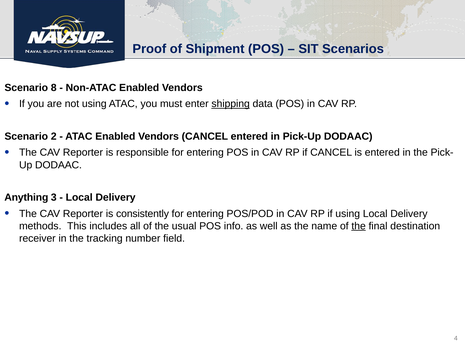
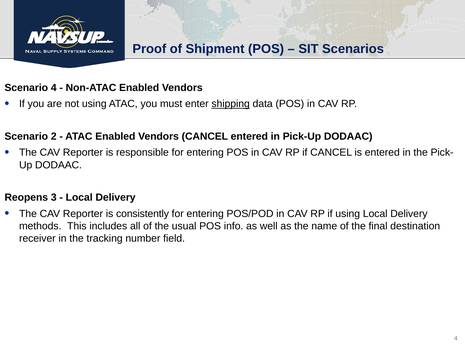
Scenario 8: 8 -> 4 (54, 88)
Anything: Anything -> Reopens (26, 198)
the underline: present -> none (359, 227)
